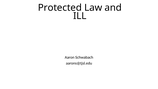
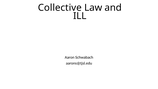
Protected: Protected -> Collective (60, 8)
